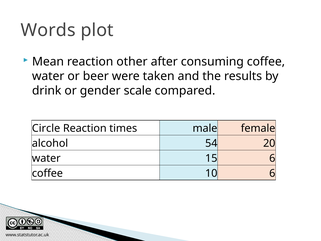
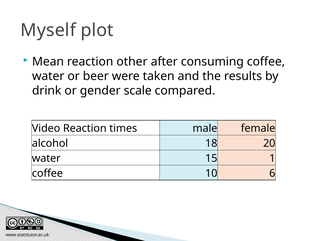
Words: Words -> Myself (48, 30)
Circle: Circle -> Video (46, 128)
54: 54 -> 18 (211, 143)
15 6: 6 -> 1 (272, 158)
